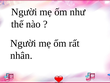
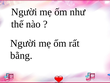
nhân: nhân -> bằng (21, 55)
